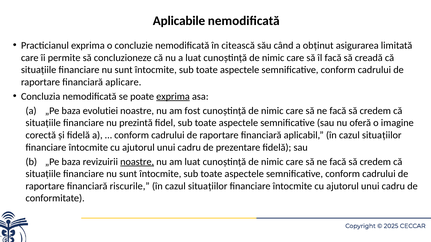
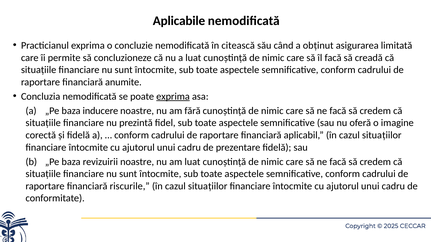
aplicare: aplicare -> anumite (123, 82)
evolutiei: evolutiei -> inducere (100, 111)
fost: fost -> fără (193, 111)
noastre underline: present -> none (137, 162)
